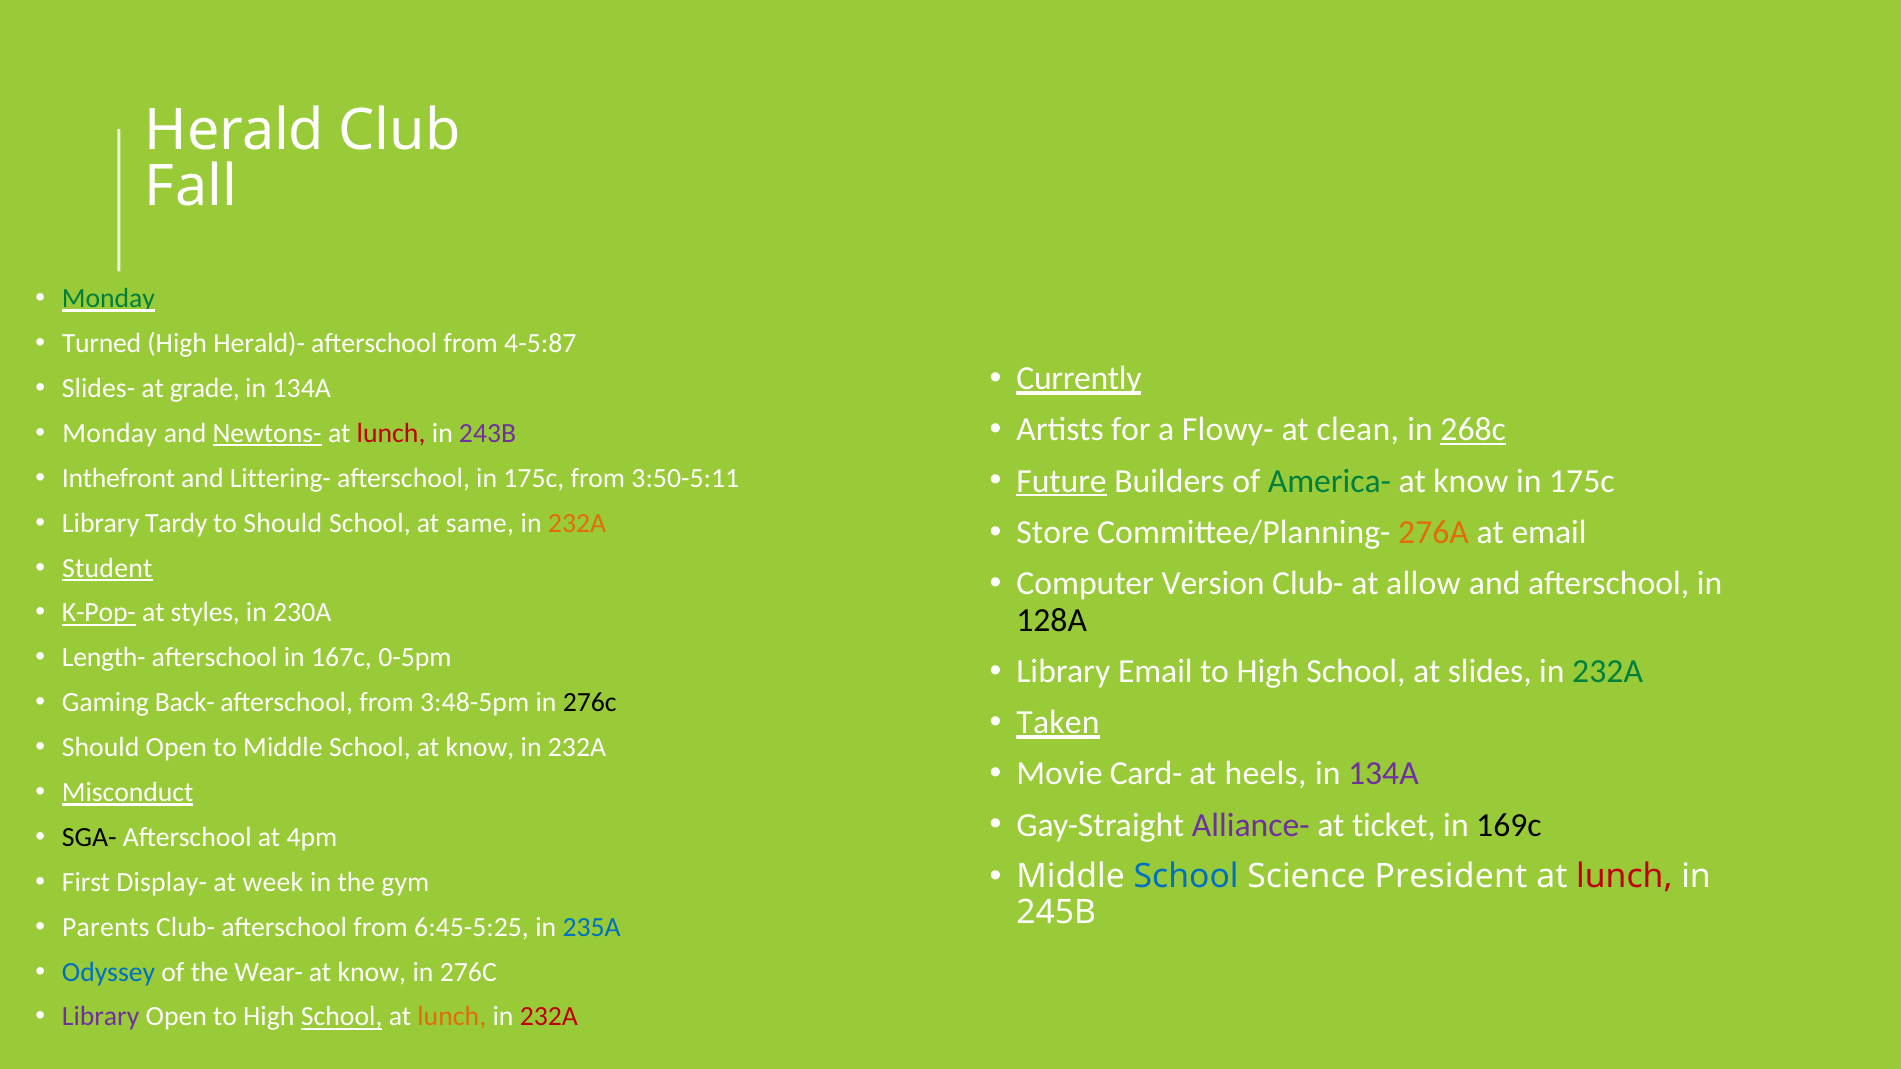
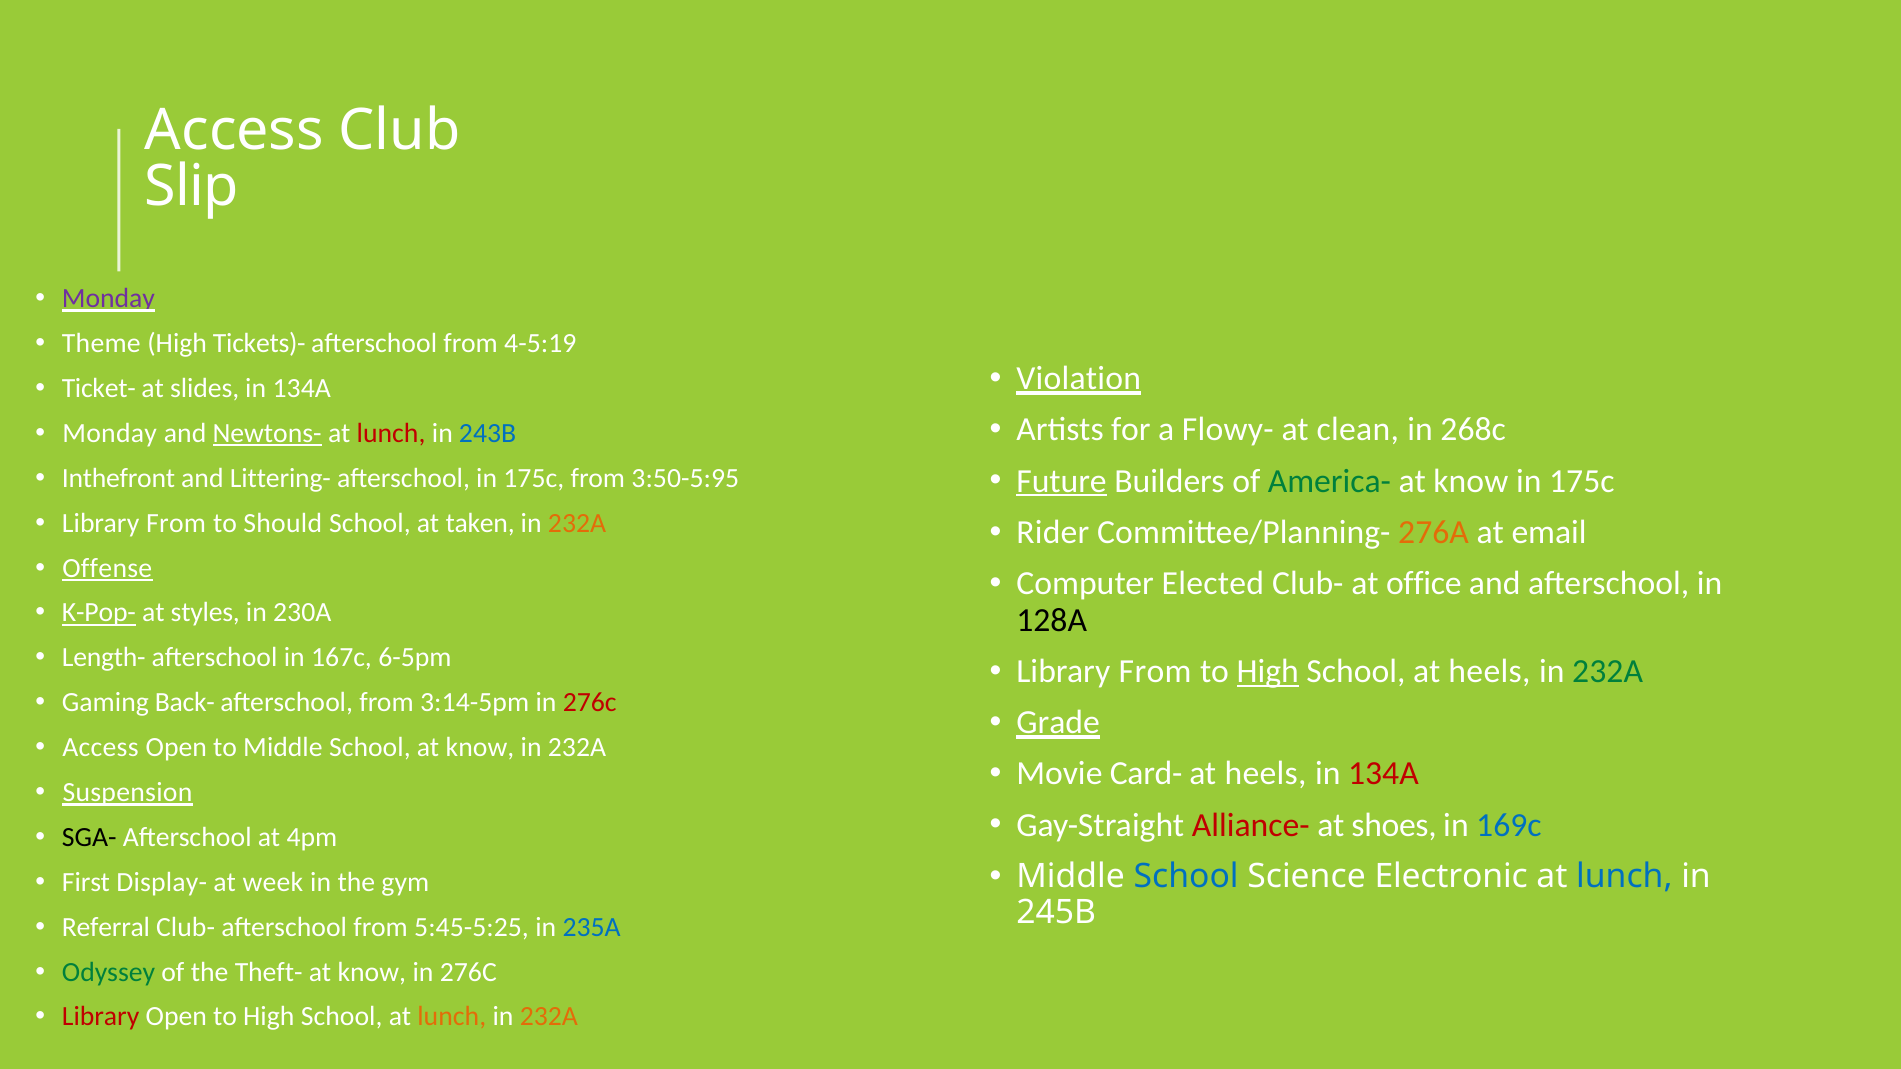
Herald: Herald -> Access (234, 131)
Fall: Fall -> Slip (192, 187)
Monday colour: green -> purple (108, 299)
Turned: Turned -> Theme (101, 344)
Herald)-: Herald)- -> Tickets)- (259, 344)
4-5:87: 4-5:87 -> 4-5:19 (540, 344)
Currently: Currently -> Violation (1079, 378)
Slides-: Slides- -> Ticket- (99, 388)
grade: grade -> slides (205, 388)
268c underline: present -> none (1473, 430)
243B colour: purple -> blue (488, 433)
3:50-5:11: 3:50-5:11 -> 3:50-5:95 (685, 478)
Tardy: Tardy -> From (176, 523)
same: same -> taken (480, 523)
Store: Store -> Rider (1053, 532)
Student: Student -> Offense (107, 568)
Version: Version -> Elected (1213, 584)
allow: allow -> office (1424, 584)
0-5pm: 0-5pm -> 6-5pm (415, 658)
Email: Email -> From (1155, 671)
High underline: none -> present (1268, 671)
School at slides: slides -> heels (1490, 671)
3:48-5pm: 3:48-5pm -> 3:14-5pm (475, 703)
276c colour: black -> red (590, 703)
Taken: Taken -> Grade (1058, 723)
Should: Should -> Access (100, 748)
134A colour: purple -> red (1383, 774)
Misconduct: Misconduct -> Suspension (127, 793)
Alliance- colour: purple -> red (1251, 825)
ticket: ticket -> shoes (1394, 825)
169c colour: black -> blue (1509, 825)
President: President -> Electronic (1451, 877)
lunch colour: red -> blue (1624, 877)
Parents: Parents -> Referral (106, 927)
6:45-5:25: 6:45-5:25 -> 5:45-5:25 (472, 927)
Odyssey colour: blue -> green (109, 972)
Wear-: Wear- -> Theft- (269, 972)
Library colour: purple -> red (101, 1017)
School underline: present -> none (342, 1017)
232A colour: red -> orange (549, 1017)
